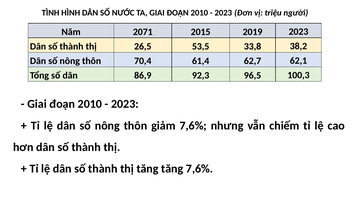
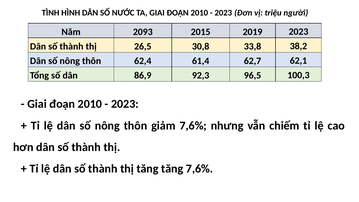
2071: 2071 -> 2093 (143, 32)
53,5: 53,5 -> 30,8 (201, 46)
70,4: 70,4 -> 62,4 (143, 61)
